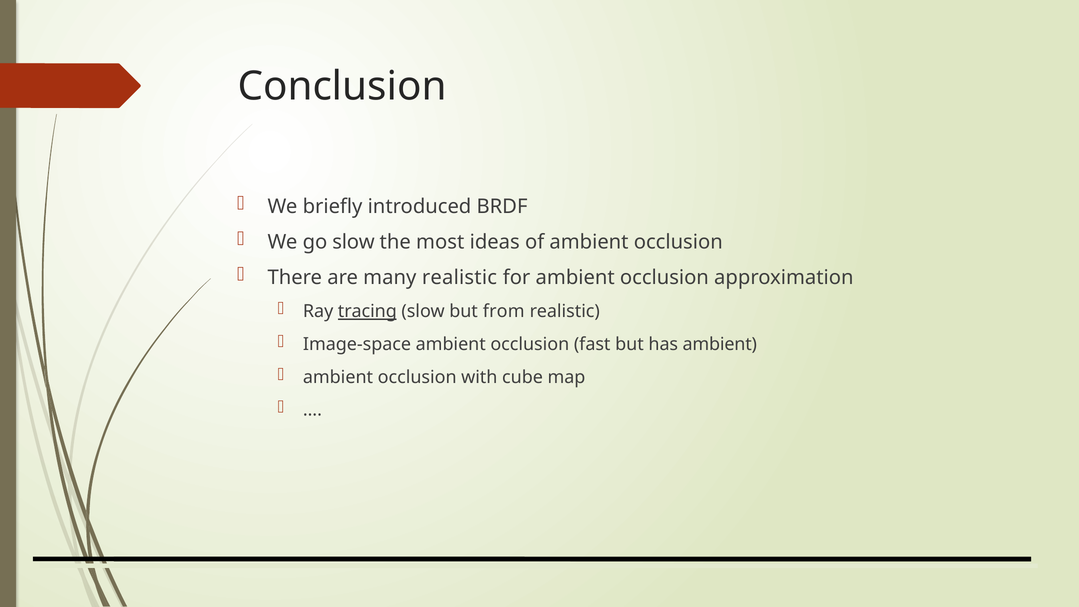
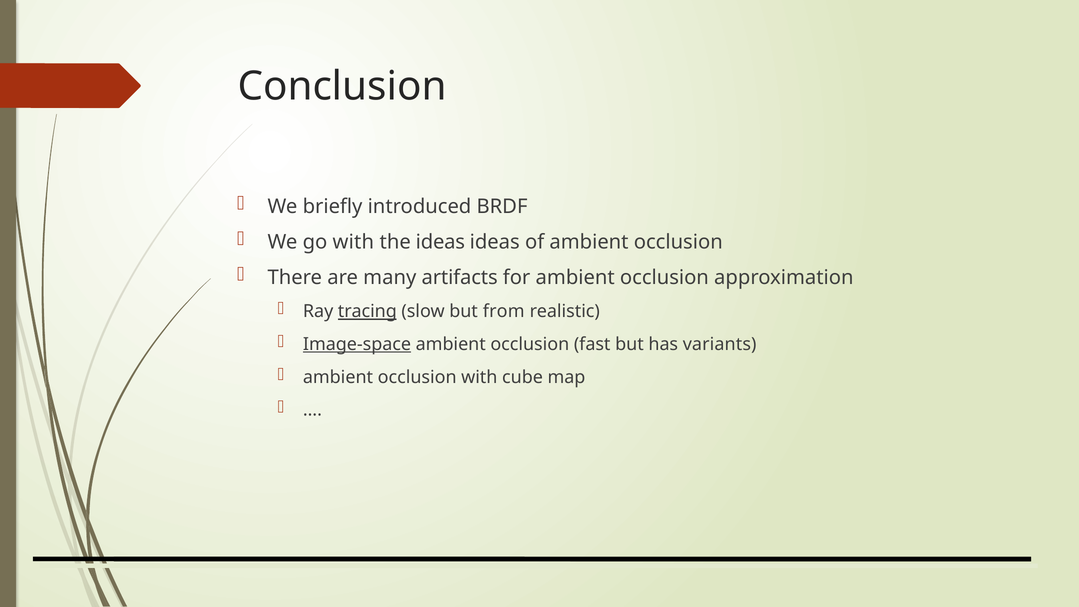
go slow: slow -> with (353, 242)
the most: most -> ideas (440, 242)
many realistic: realistic -> artifacts (460, 277)
Image-space underline: none -> present (357, 344)
has ambient: ambient -> variants (720, 344)
